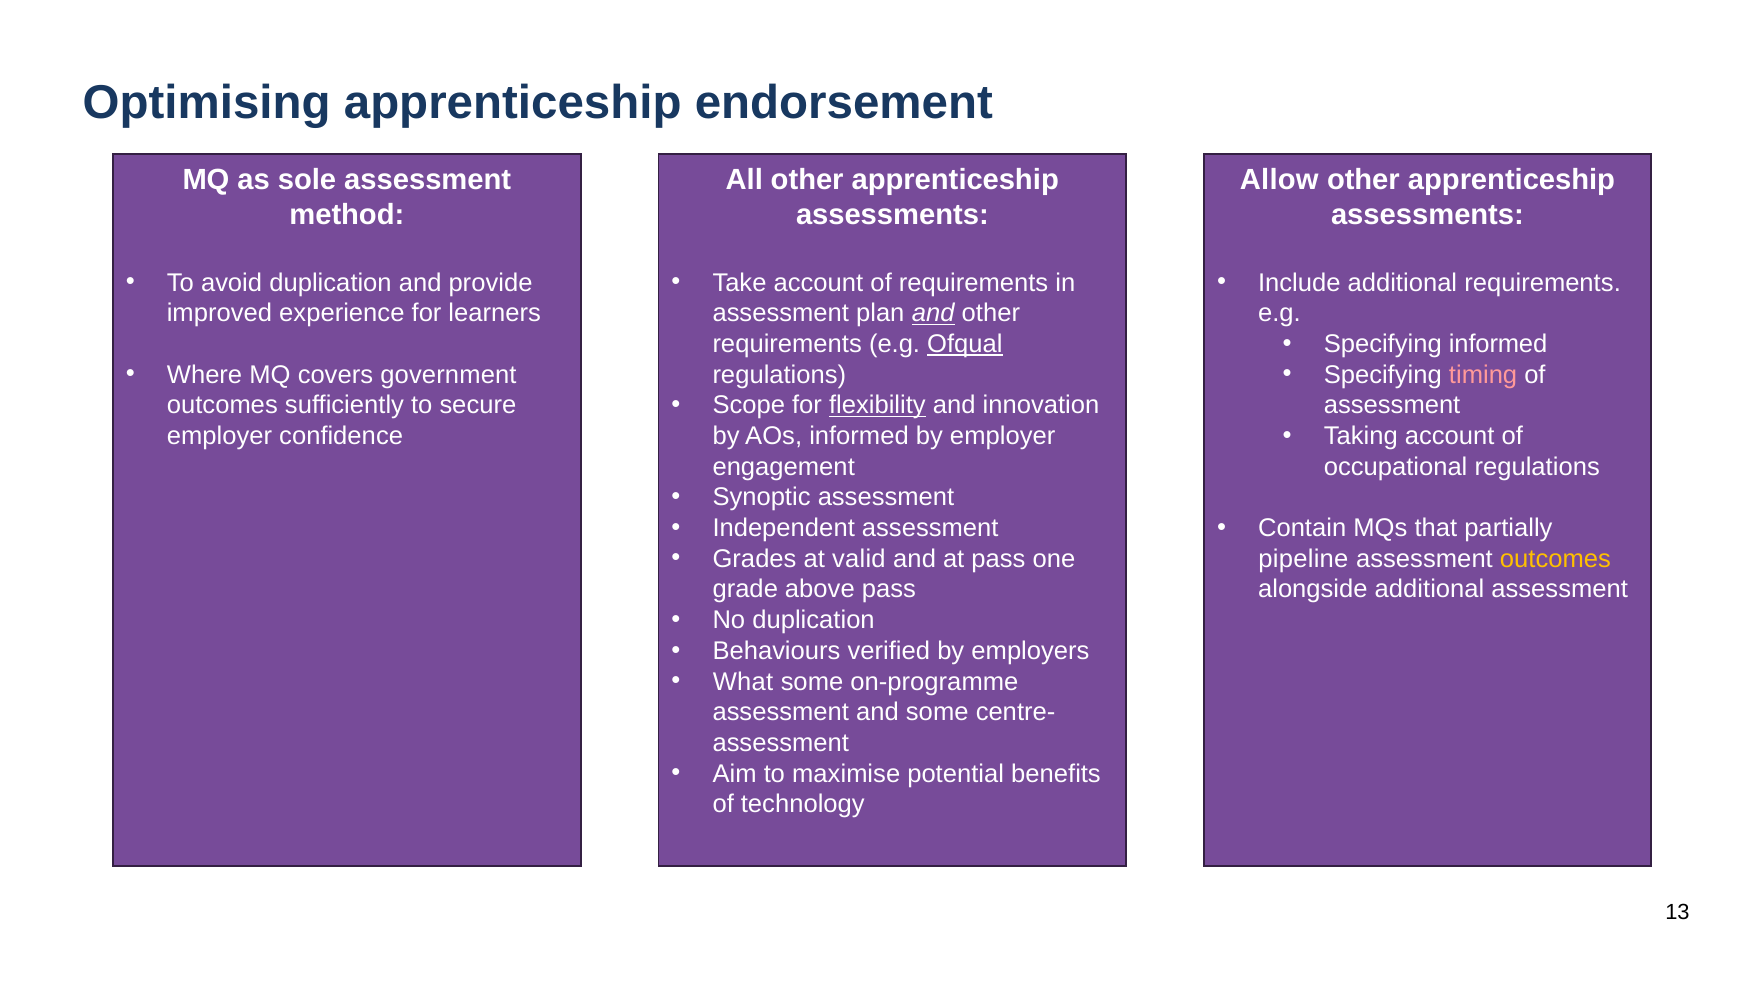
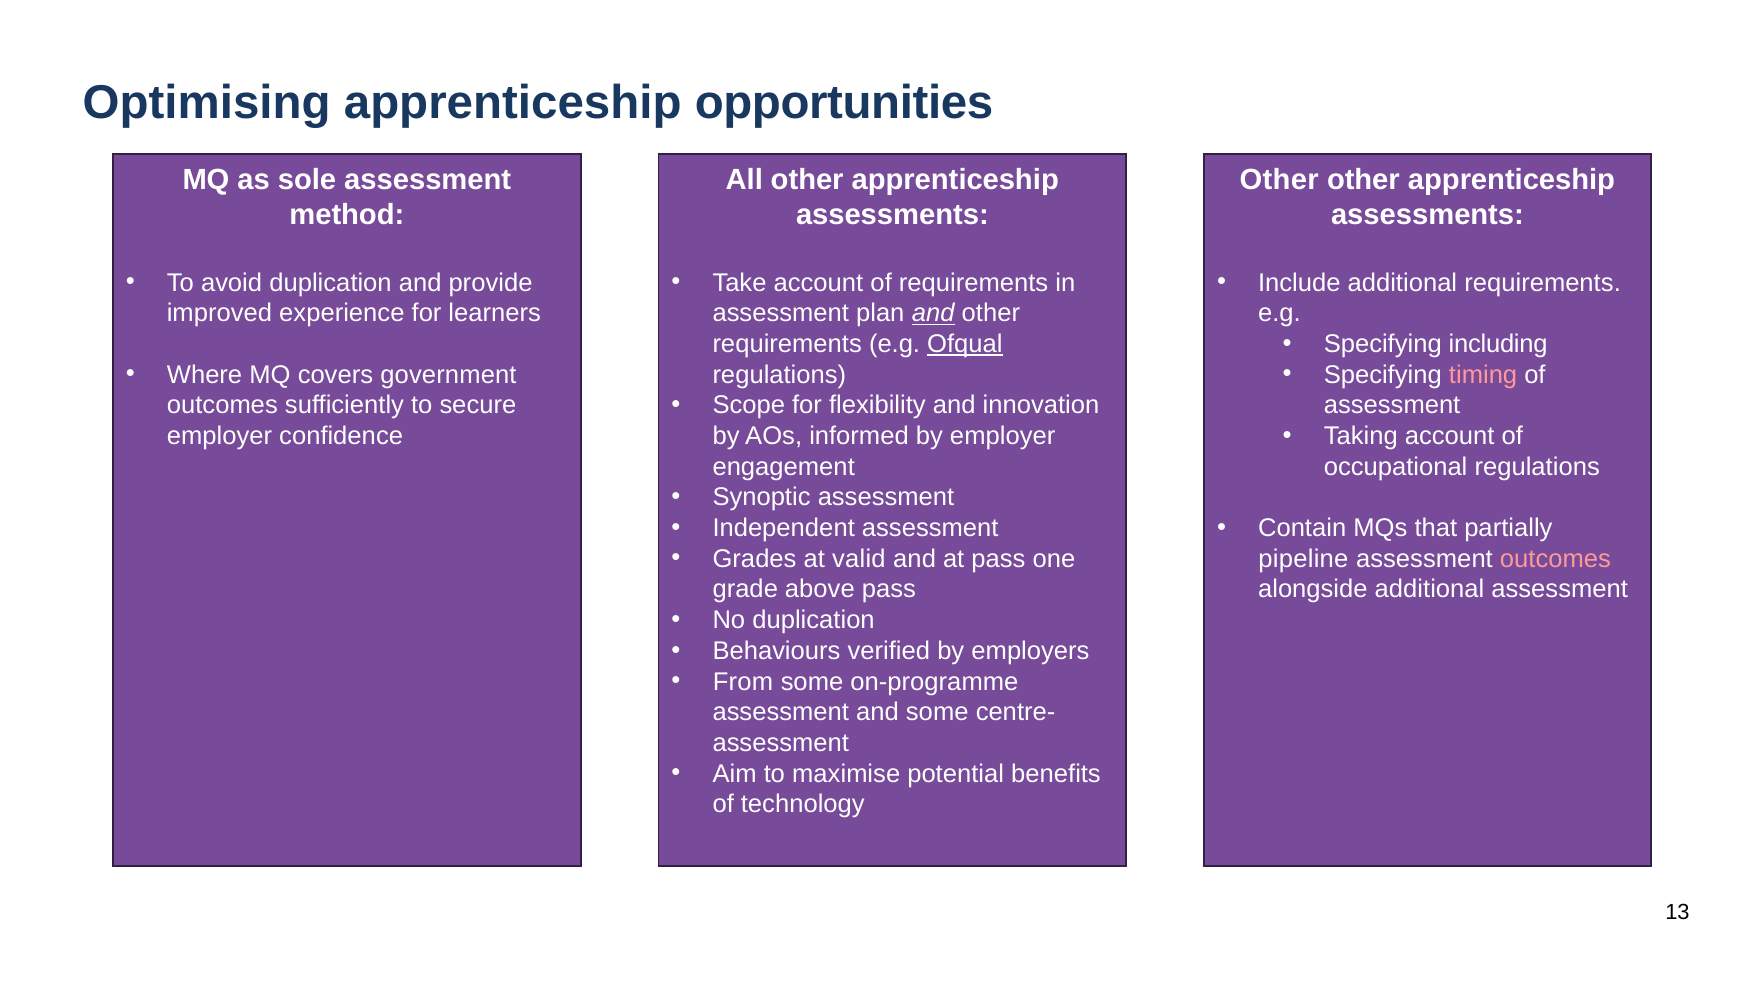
endorsement: endorsement -> opportunities (844, 103)
Allow: Allow -> Other (1279, 180)
Specifying informed: informed -> including (1498, 344)
flexibility underline: present -> none (877, 405)
outcomes colour: yellow -> pink (1555, 559)
What: What -> From (743, 682)
